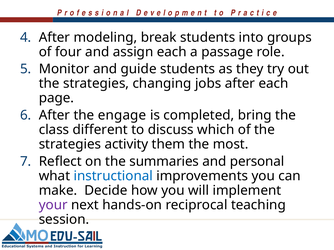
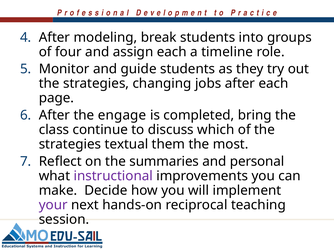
passage: passage -> timeline (227, 52)
different: different -> continue (100, 130)
activity: activity -> textual (126, 144)
instructional colour: blue -> purple (113, 176)
